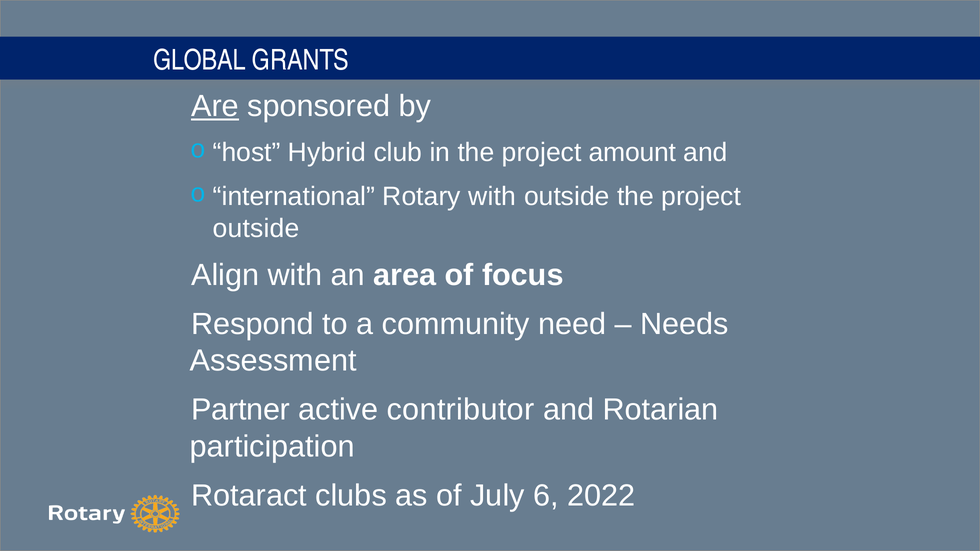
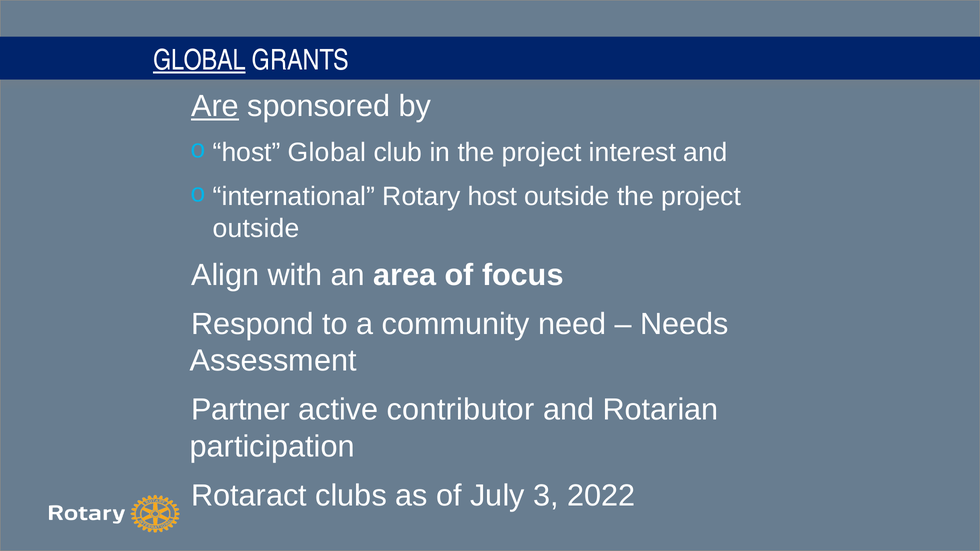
GLOBAL underline: none -> present (199, 60)
host Hybrid: Hybrid -> Global (327, 153)
amount: amount -> interest (632, 153)
Rotary with: with -> host (493, 197)
6: 6 -> 3 (546, 496)
